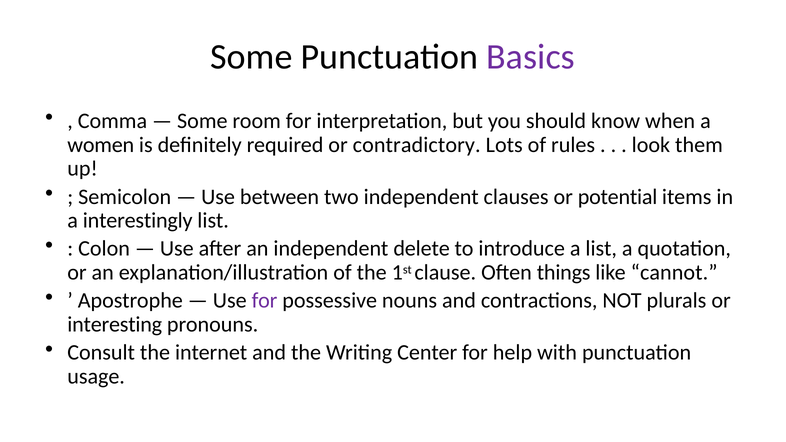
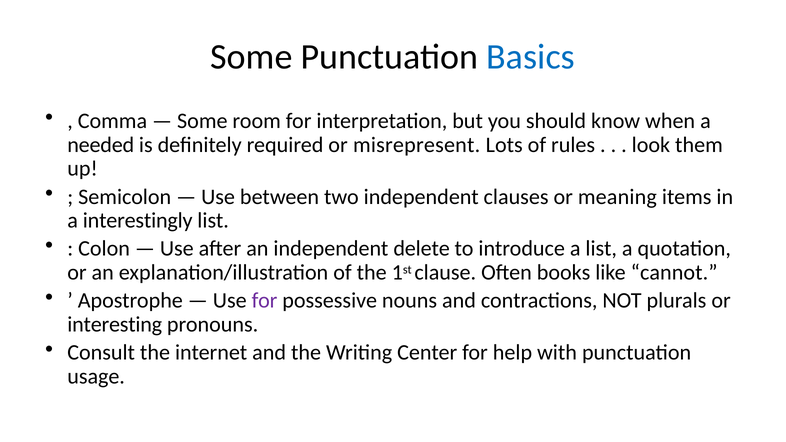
Basics colour: purple -> blue (531, 57)
women: women -> needed (101, 145)
contradictory: contradictory -> misrepresent (417, 145)
potential: potential -> meaning (617, 197)
things: things -> books (564, 273)
